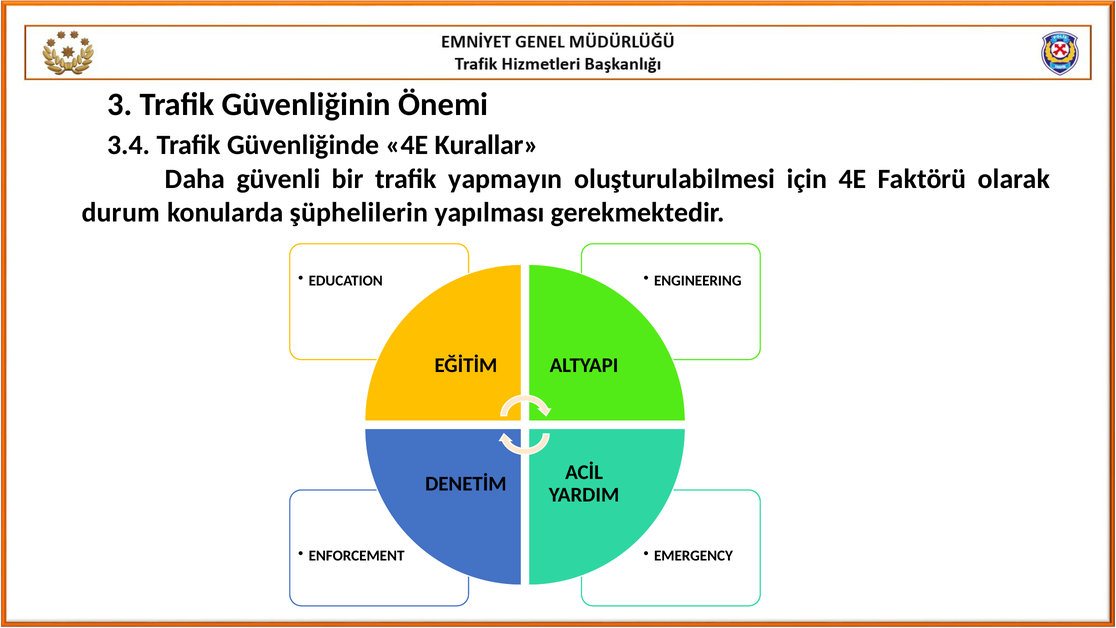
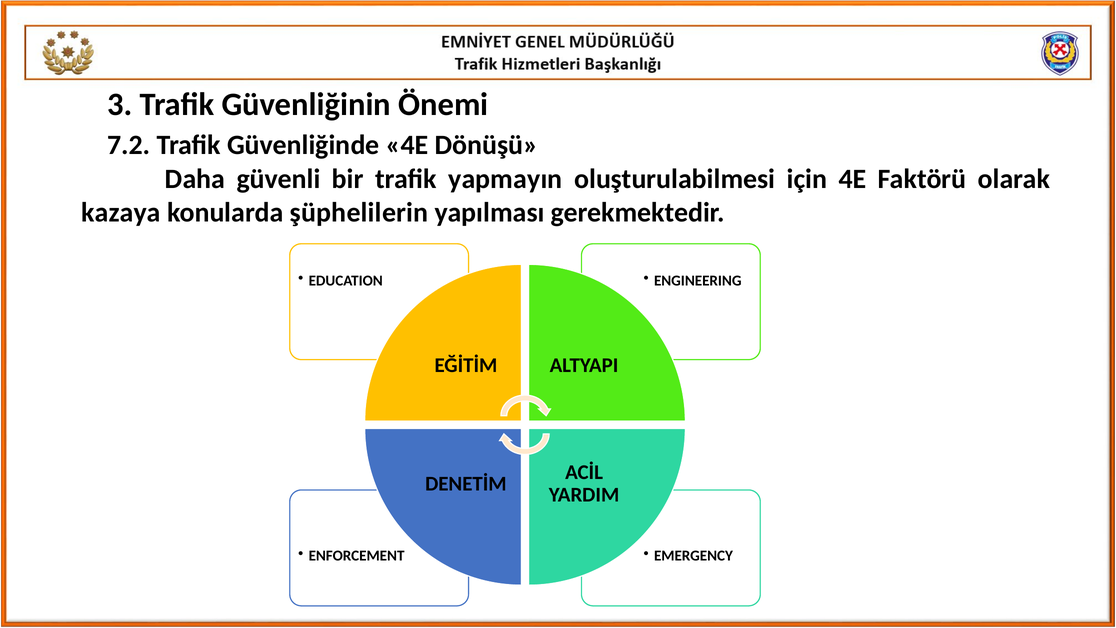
3.4: 3.4 -> 7.2 (129, 145)
Kurallar: Kurallar -> Dönüşü (487, 145)
durum: durum -> kazaya (121, 213)
